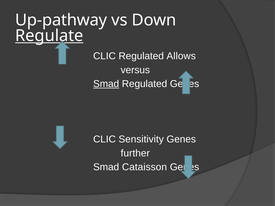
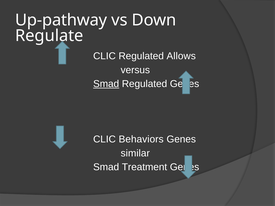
Regulate underline: present -> none (49, 36)
Sensitivity: Sensitivity -> Behaviors (141, 139)
further: further -> similar (135, 153)
Cataisson: Cataisson -> Treatment (145, 167)
